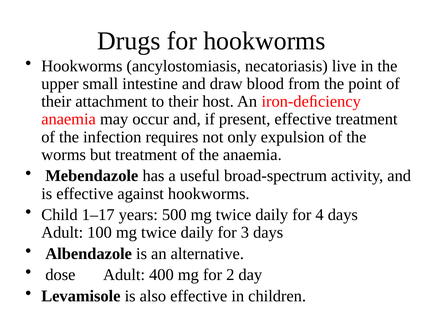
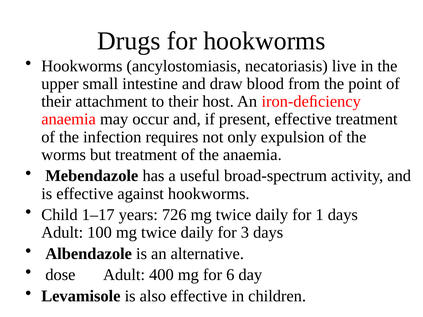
500: 500 -> 726 (174, 215)
4: 4 -> 1 (320, 215)
2: 2 -> 6 (230, 275)
